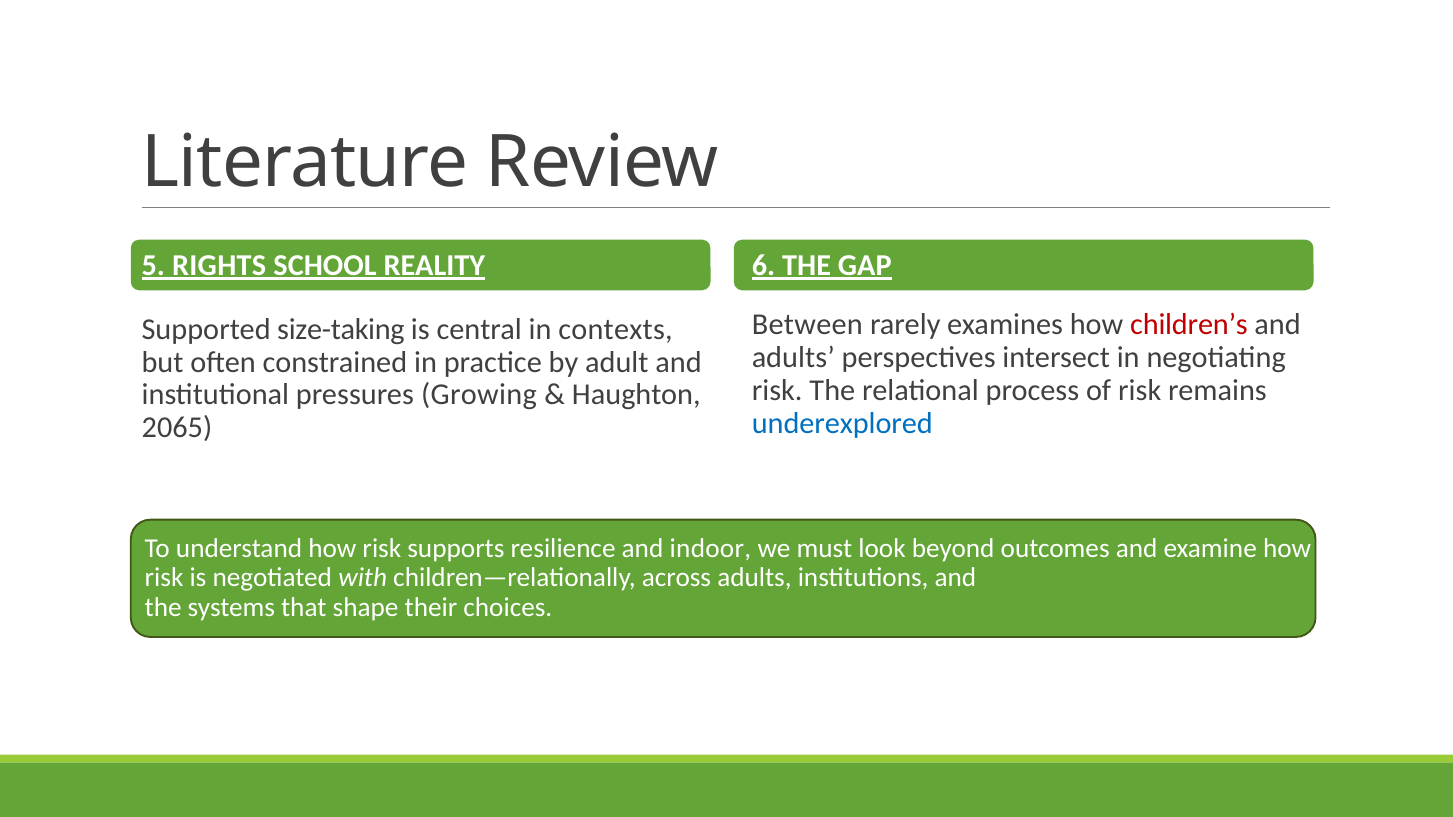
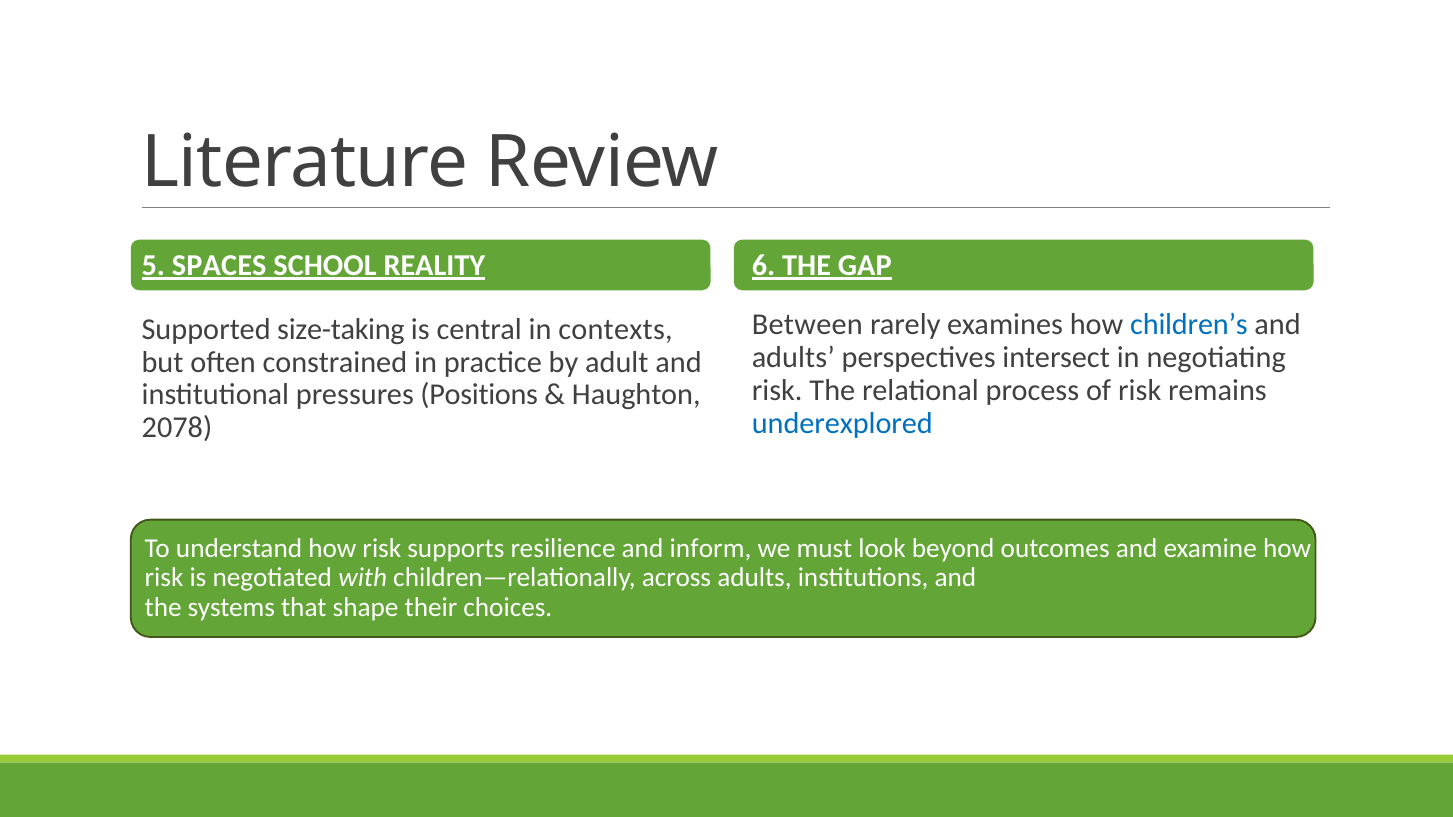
RIGHTS: RIGHTS -> SPACES (219, 265)
children’s colour: red -> blue (1189, 325)
Growing: Growing -> Positions (479, 395)
2065: 2065 -> 2078 (177, 428)
indoor: indoor -> inform (711, 549)
